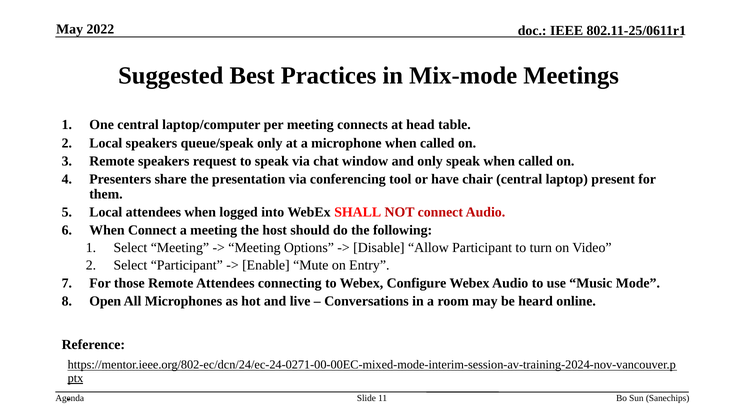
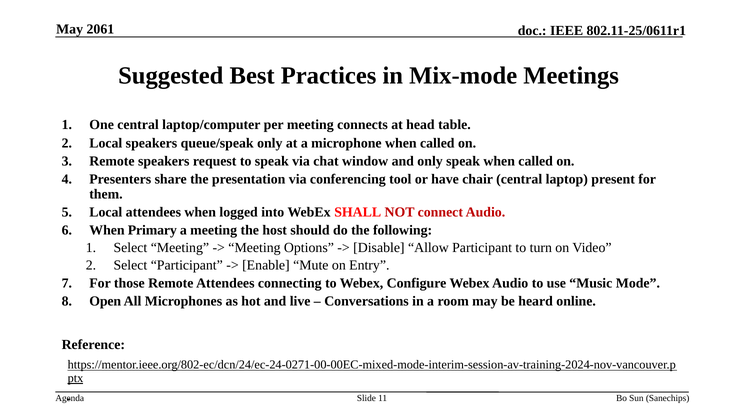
2022: 2022 -> 2061 (100, 29)
When Connect: Connect -> Primary (152, 230)
